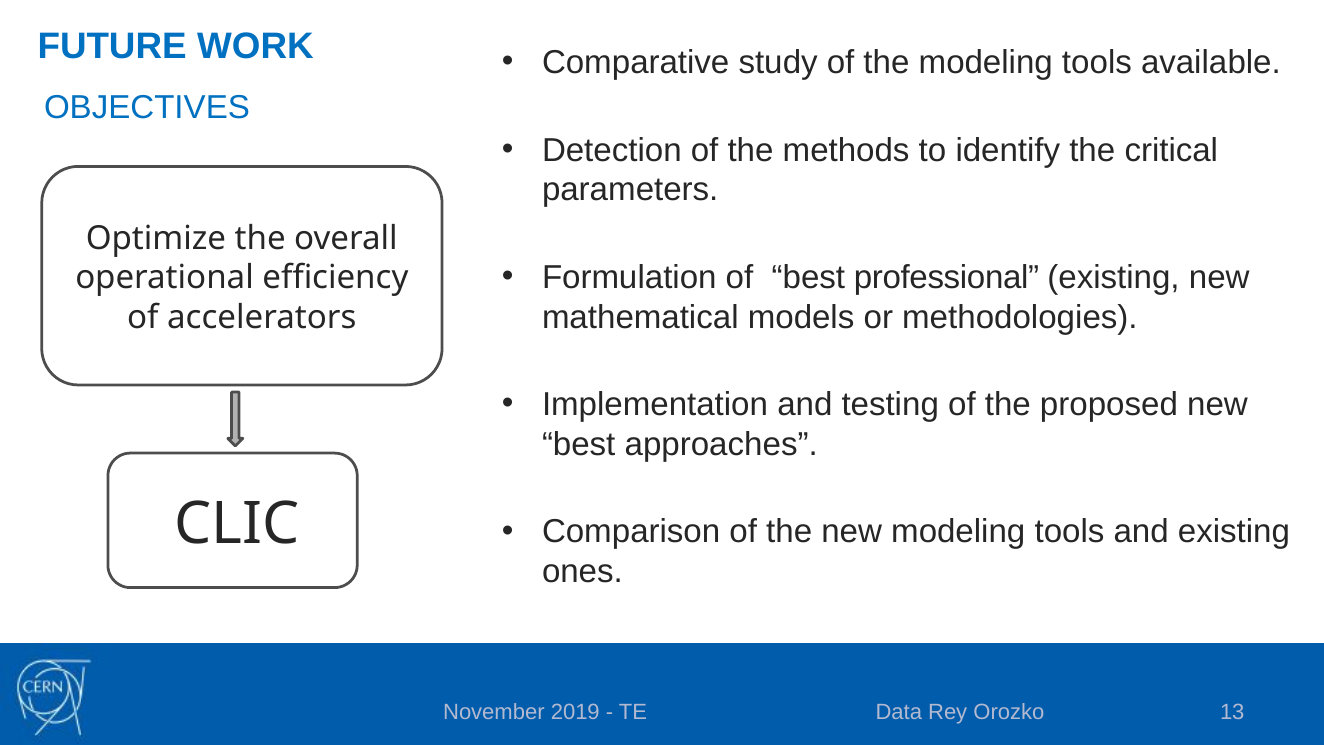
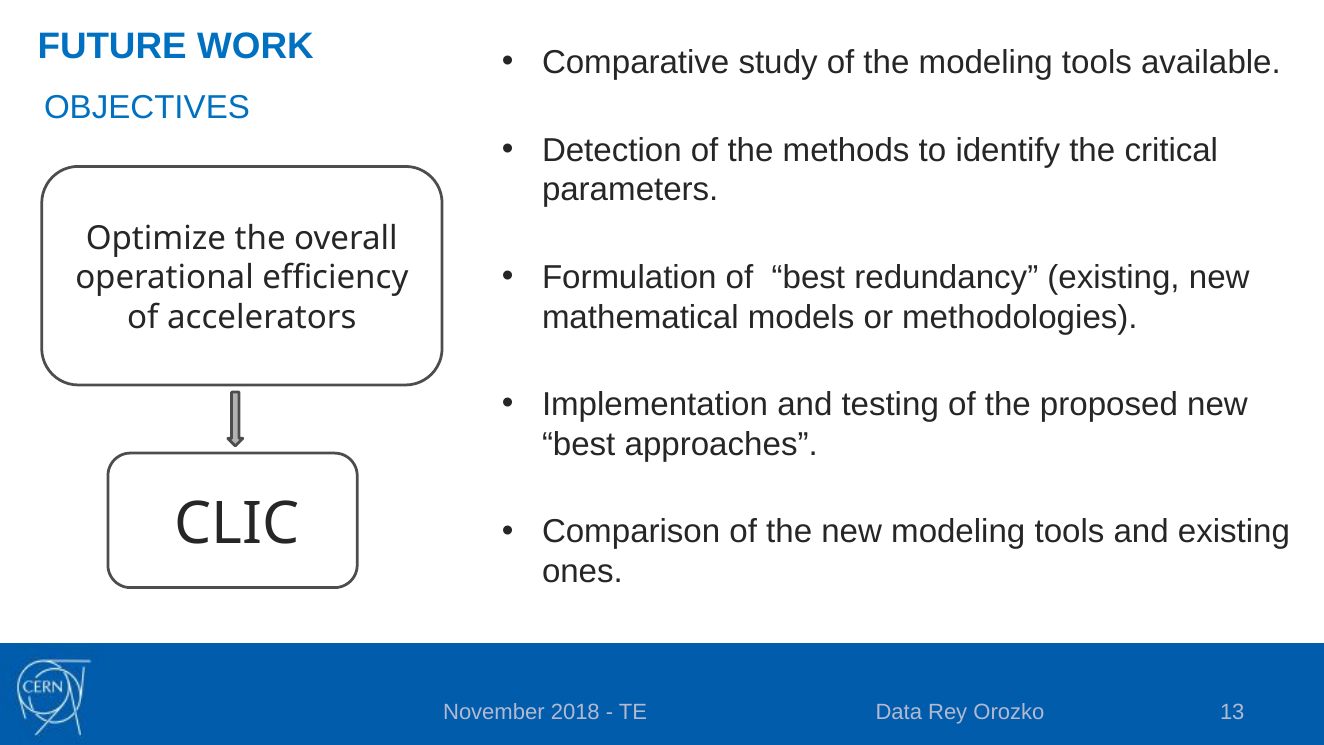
professional: professional -> redundancy (946, 277)
2019: 2019 -> 2018 (575, 712)
